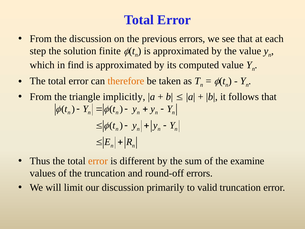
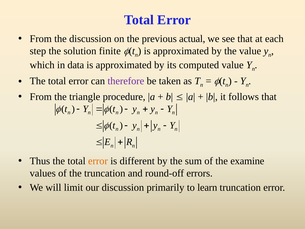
previous errors: errors -> actual (192, 39)
find: find -> data (76, 65)
therefore colour: orange -> purple (126, 81)
implicitly: implicitly -> procedure (124, 97)
valid: valid -> learn (207, 187)
